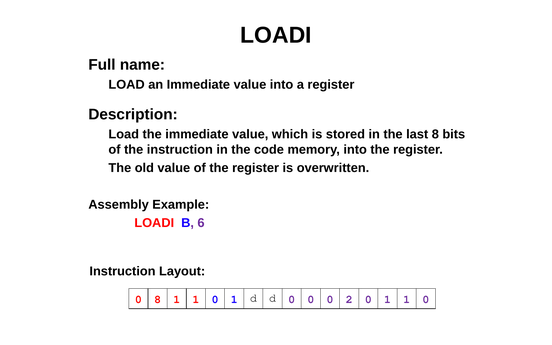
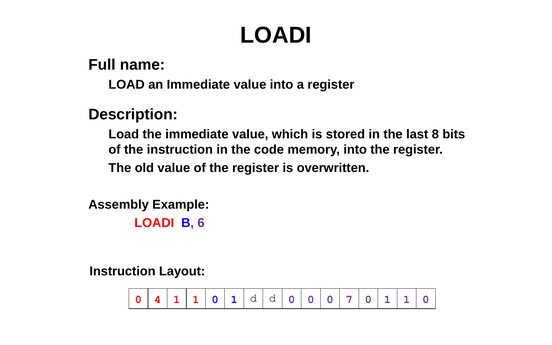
0 8: 8 -> 4 (158, 299)
2: 2 -> 7 (349, 299)
